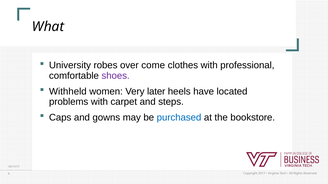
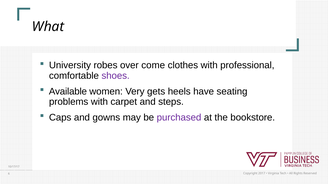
Withheld: Withheld -> Available (68, 92)
later: later -> gets (156, 92)
located: located -> seating (232, 92)
purchased colour: blue -> purple (179, 118)
